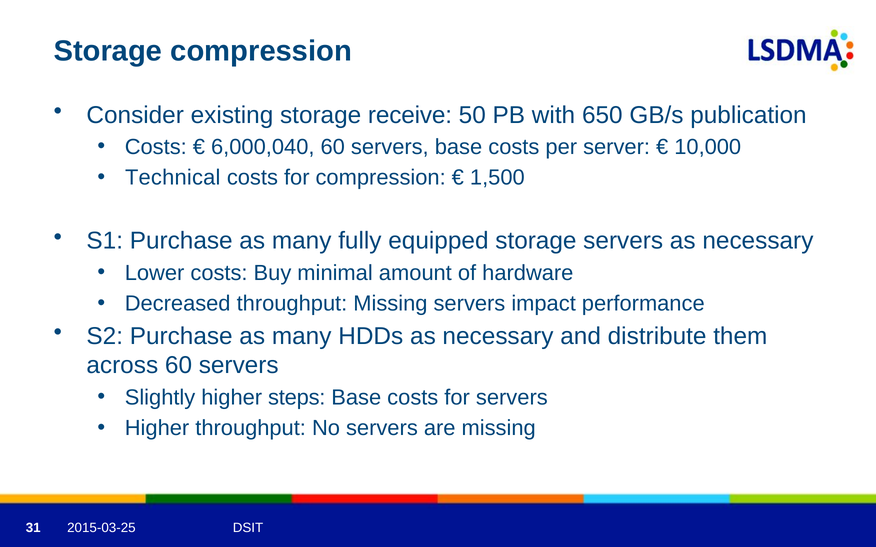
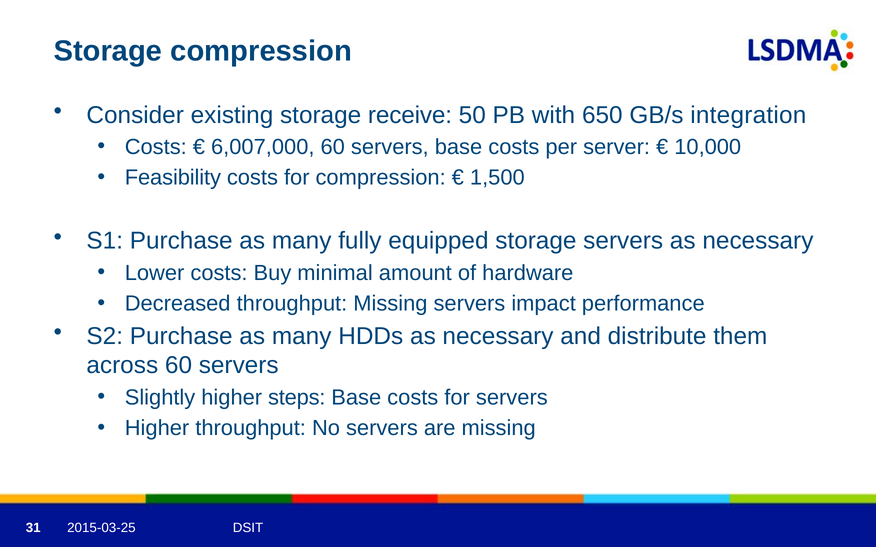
publication: publication -> integration (748, 115)
6,000,040: 6,000,040 -> 6,007,000 (263, 147)
Technical: Technical -> Feasibility (173, 178)
